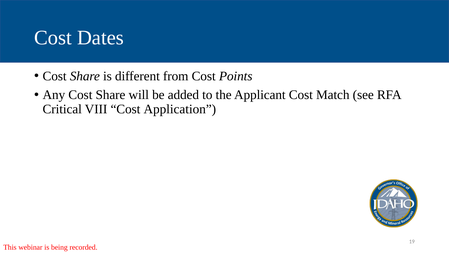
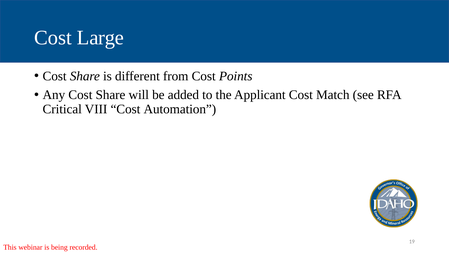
Dates: Dates -> Large (101, 38)
Application: Application -> Automation (180, 109)
